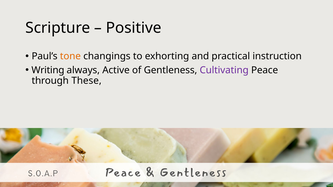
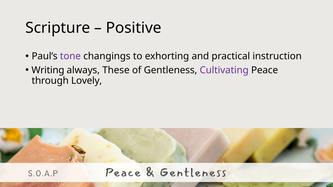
tone colour: orange -> purple (70, 56)
Active: Active -> These (116, 70)
These: These -> Lovely (87, 81)
